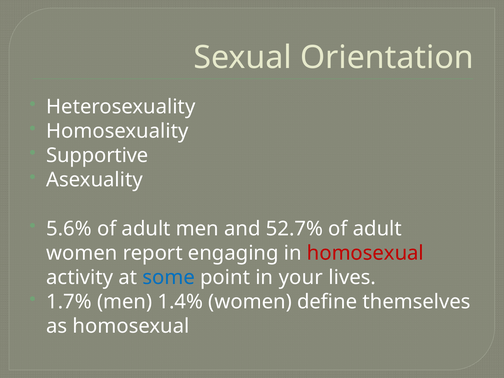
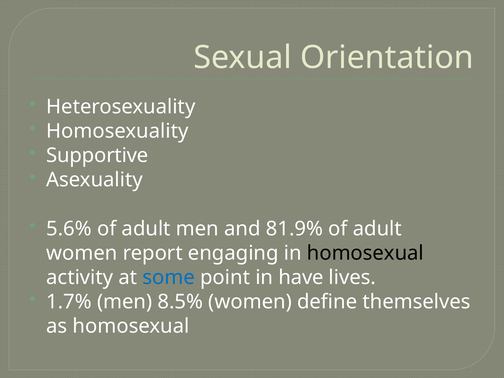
52.7%: 52.7% -> 81.9% (294, 229)
homosexual colour: red -> black (365, 253)
your: your -> have (301, 277)
1.4%: 1.4% -> 8.5% (180, 302)
